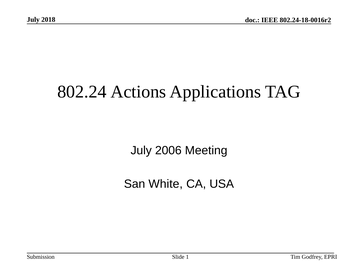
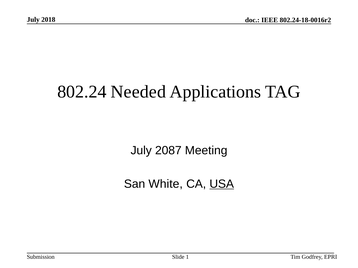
Actions: Actions -> Needed (138, 92)
2006: 2006 -> 2087 (168, 151)
USA underline: none -> present (222, 184)
